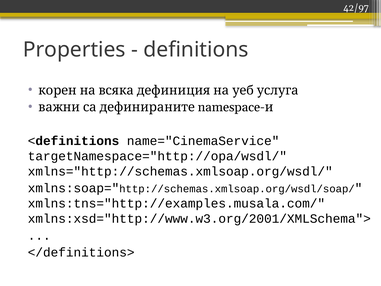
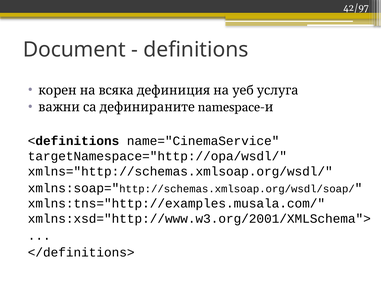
Properties: Properties -> Document (74, 50)
